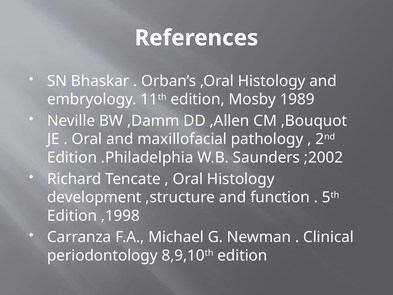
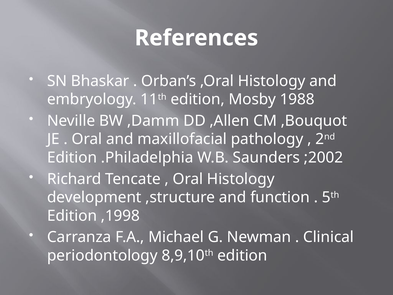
1989: 1989 -> 1988 (297, 99)
